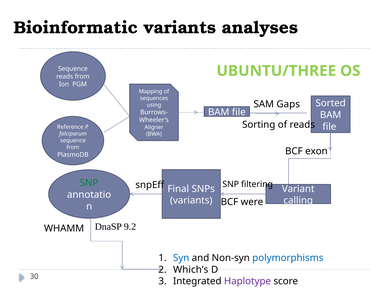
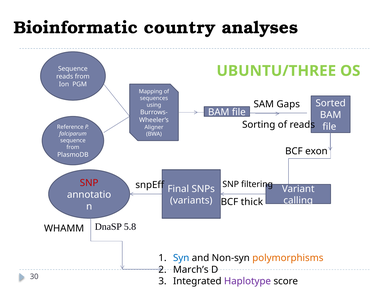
Bioinformatic variants: variants -> country (180, 28)
SNP colour: green -> red (89, 184)
were: were -> thick (252, 202)
9.2: 9.2 -> 5.8 (130, 227)
polymorphisms colour: blue -> orange (288, 259)
Which’s: Which’s -> March’s (191, 270)
